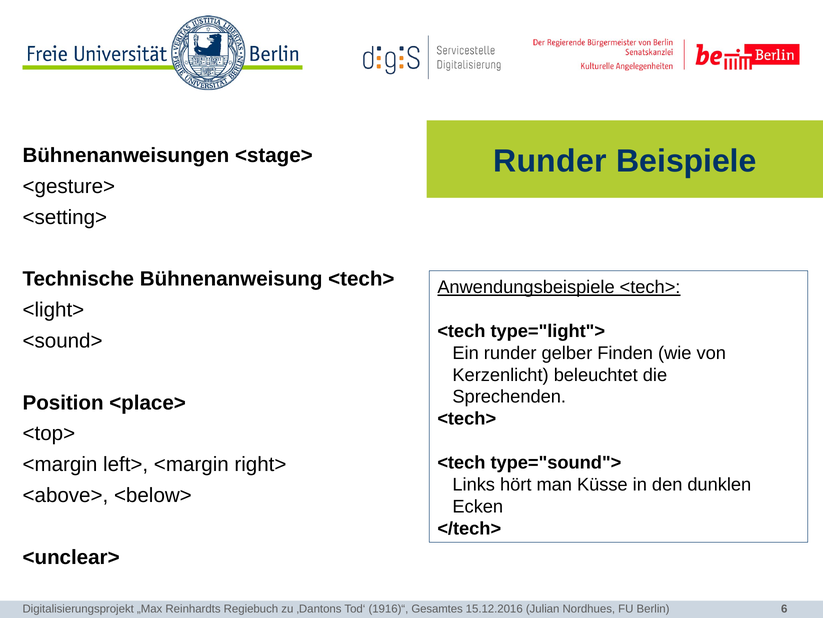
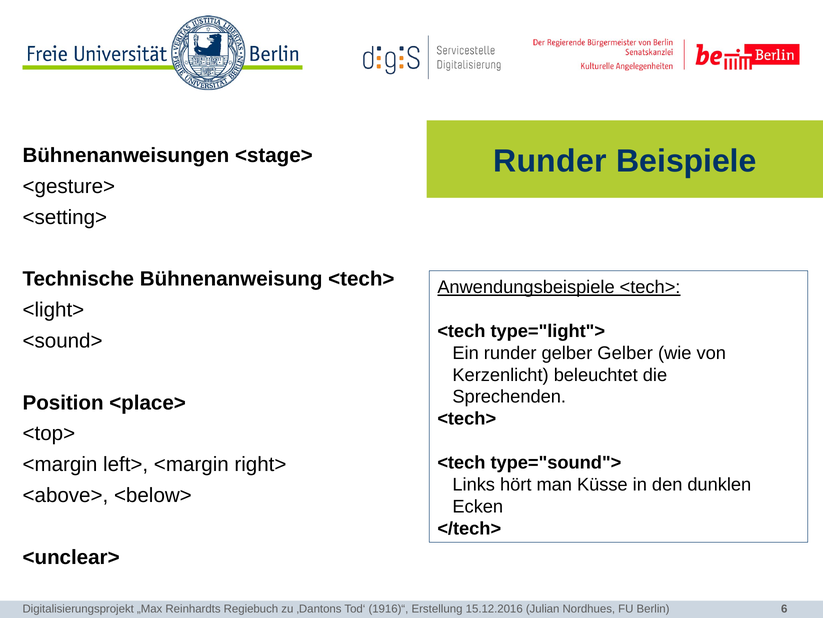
gelber Finden: Finden -> Gelber (625, 353)
Gesamtes: Gesamtes -> Erstellung (437, 608)
